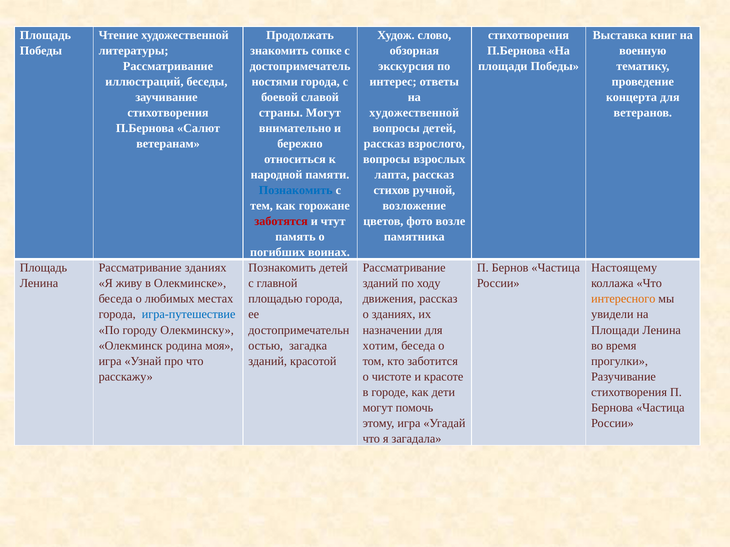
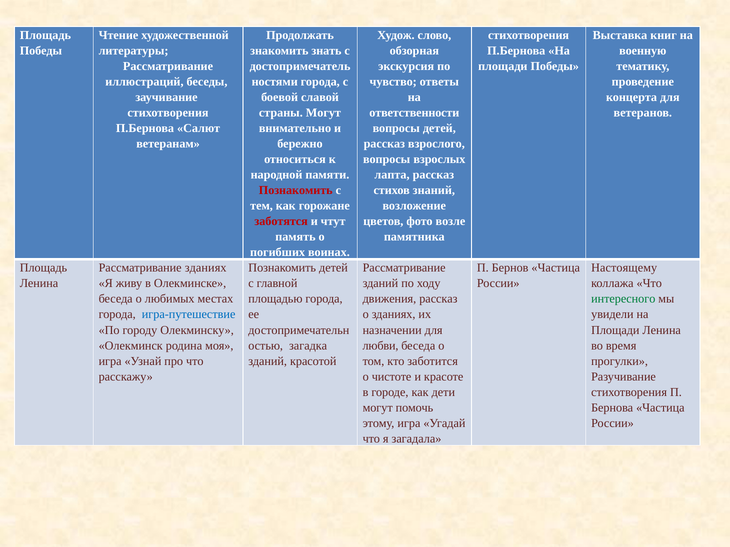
сопке: сопке -> знать (326, 51)
интерес: интерес -> чувство (393, 82)
художественной: художественной -> ответственности (414, 113)
Познакомить colour: blue -> red (296, 191)
ручной: ручной -> знаний (434, 191)
интересного colour: orange -> green (623, 299)
хотим: хотим -> любви (381, 346)
